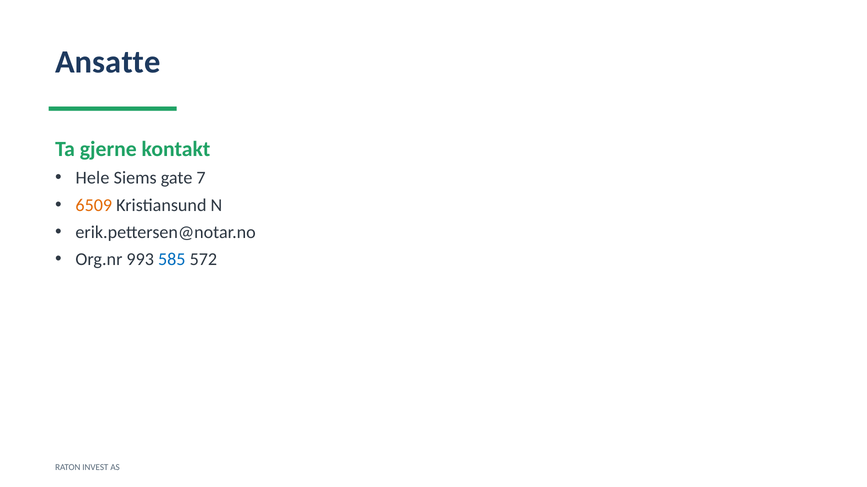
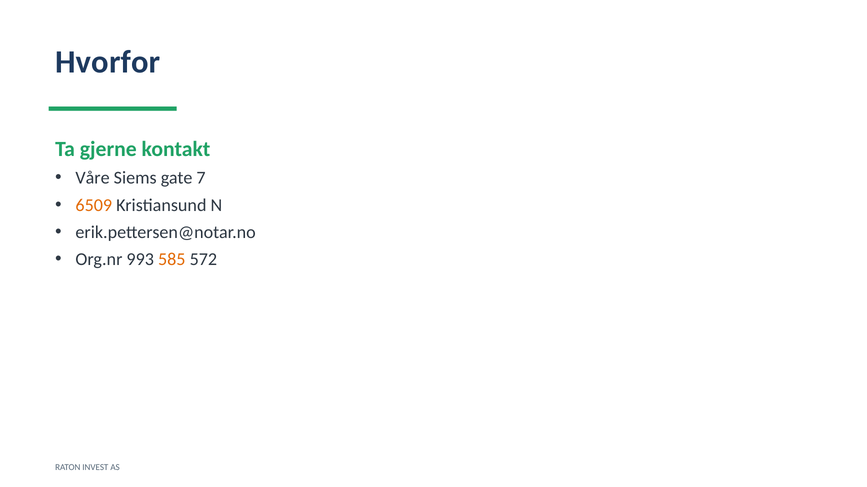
Ansatte: Ansatte -> Hvorfor (108, 62)
Hele: Hele -> Våre (93, 178)
585 colour: blue -> orange (172, 260)
